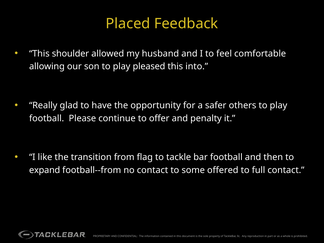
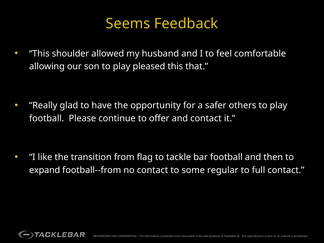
Placed: Placed -> Seems (128, 24)
into: into -> that (197, 67)
and penalty: penalty -> contact (206, 118)
offered: offered -> regular (223, 170)
